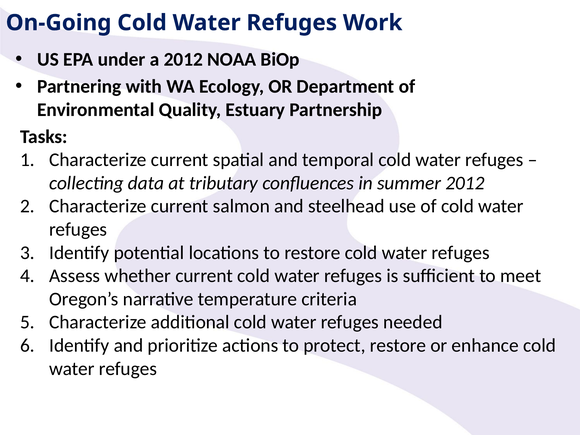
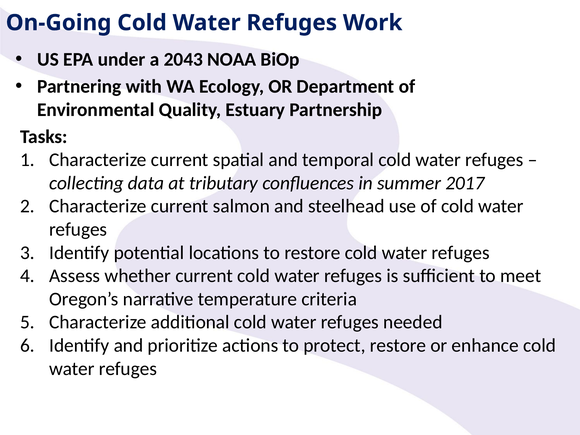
a 2012: 2012 -> 2043 (183, 59)
summer 2012: 2012 -> 2017 (465, 183)
